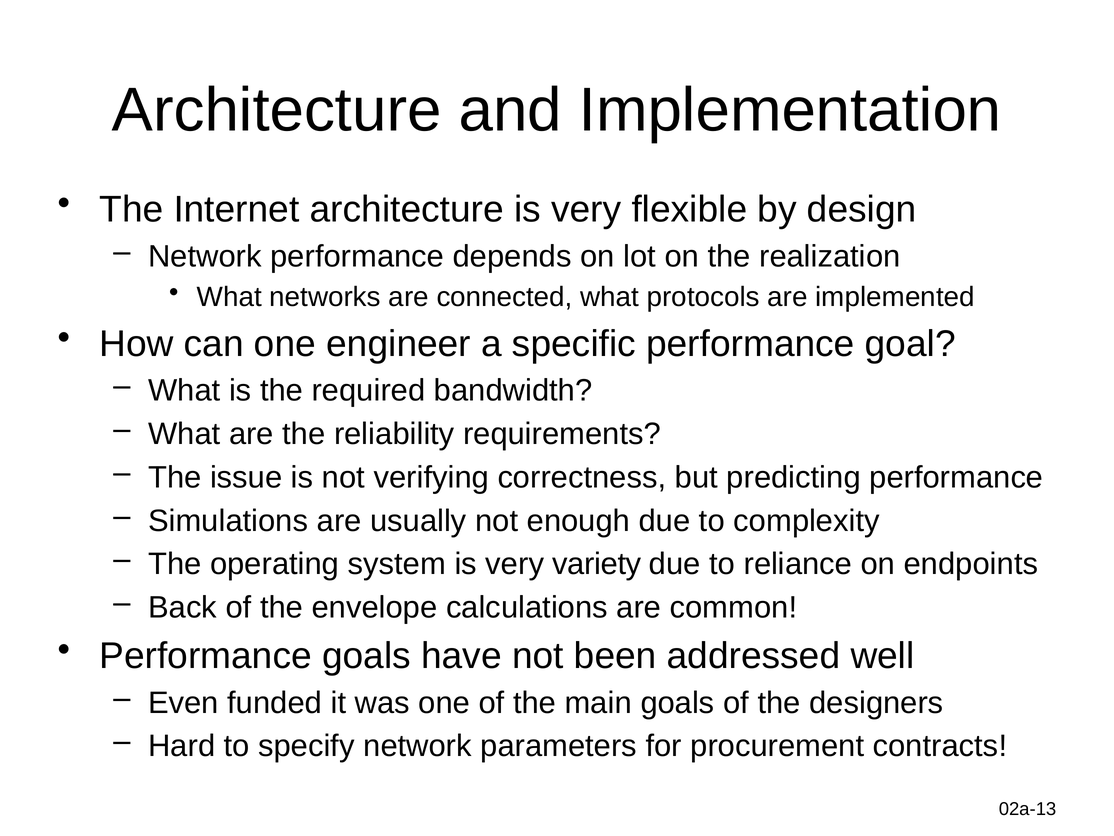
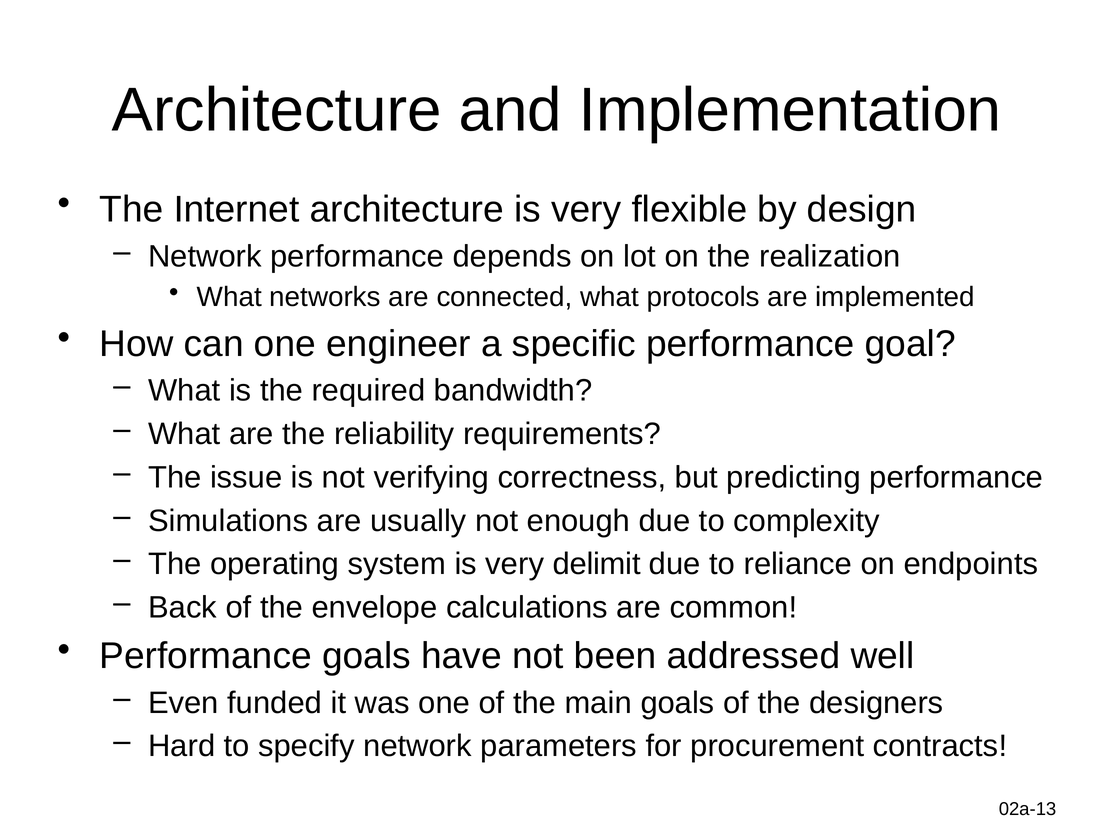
variety: variety -> delimit (597, 564)
